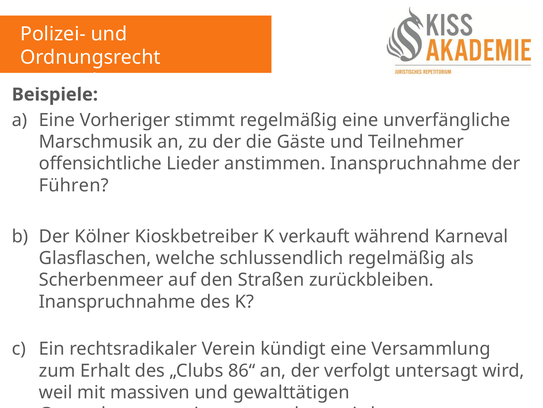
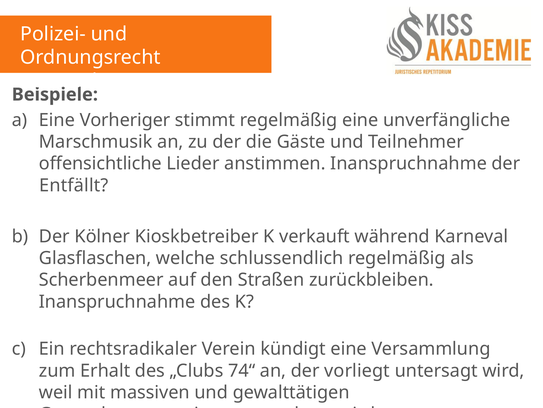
Führen: Führen -> Entfällt (74, 185)
86“: 86“ -> 74“ (242, 370)
verfolgt: verfolgt -> vorliegt (357, 370)
